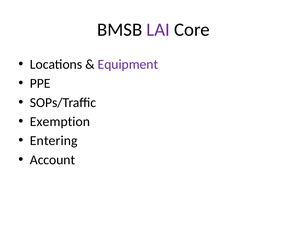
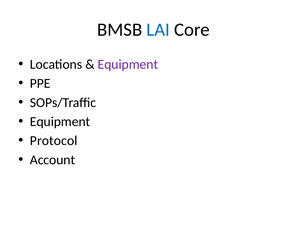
LAI colour: purple -> blue (158, 30)
Exemption: Exemption -> Equipment (60, 122)
Entering: Entering -> Protocol (54, 141)
